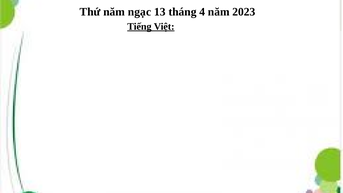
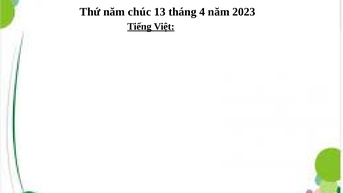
ngạc: ngạc -> chúc (140, 12)
